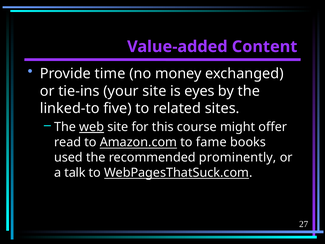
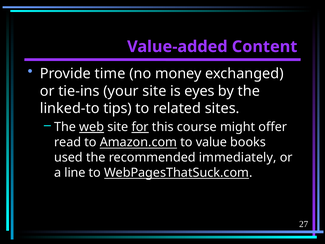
five: five -> tips (118, 108)
for underline: none -> present (140, 127)
fame: fame -> value (211, 142)
prominently: prominently -> immediately (238, 157)
talk: talk -> line (75, 172)
